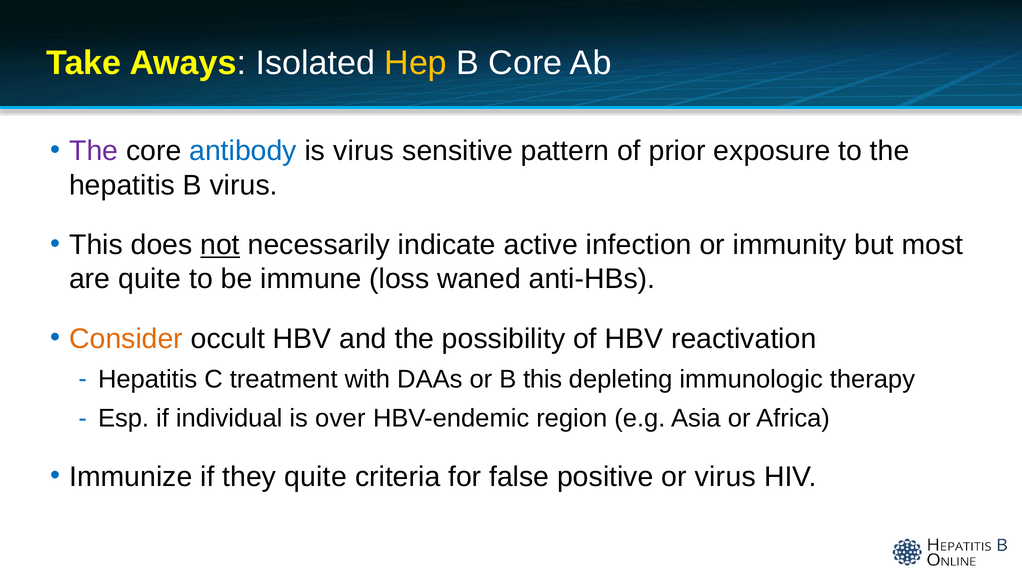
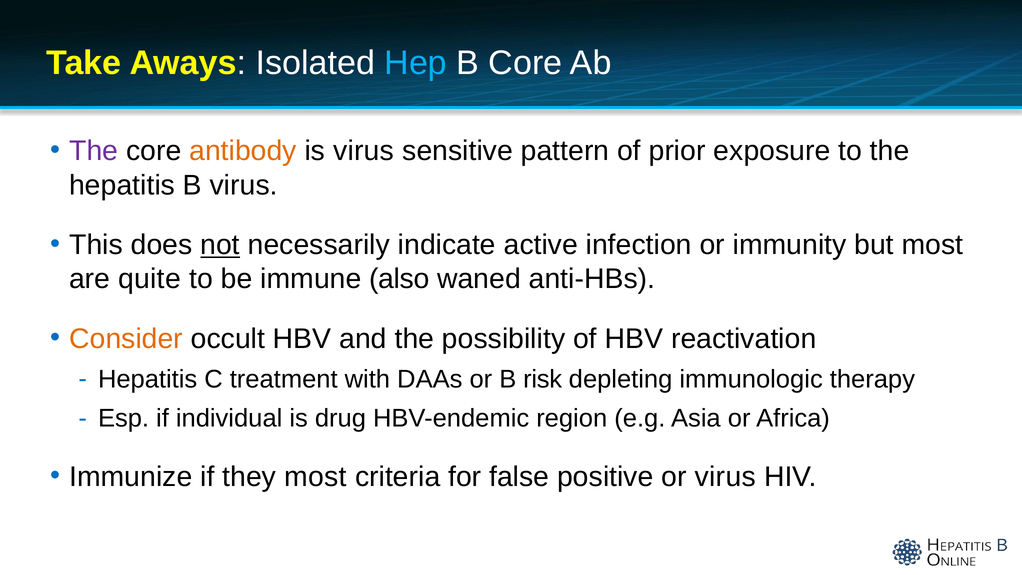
Hep colour: yellow -> light blue (416, 63)
antibody colour: blue -> orange (243, 151)
loss: loss -> also (399, 279)
B this: this -> risk (543, 379)
over: over -> drug (340, 418)
they quite: quite -> most (315, 477)
